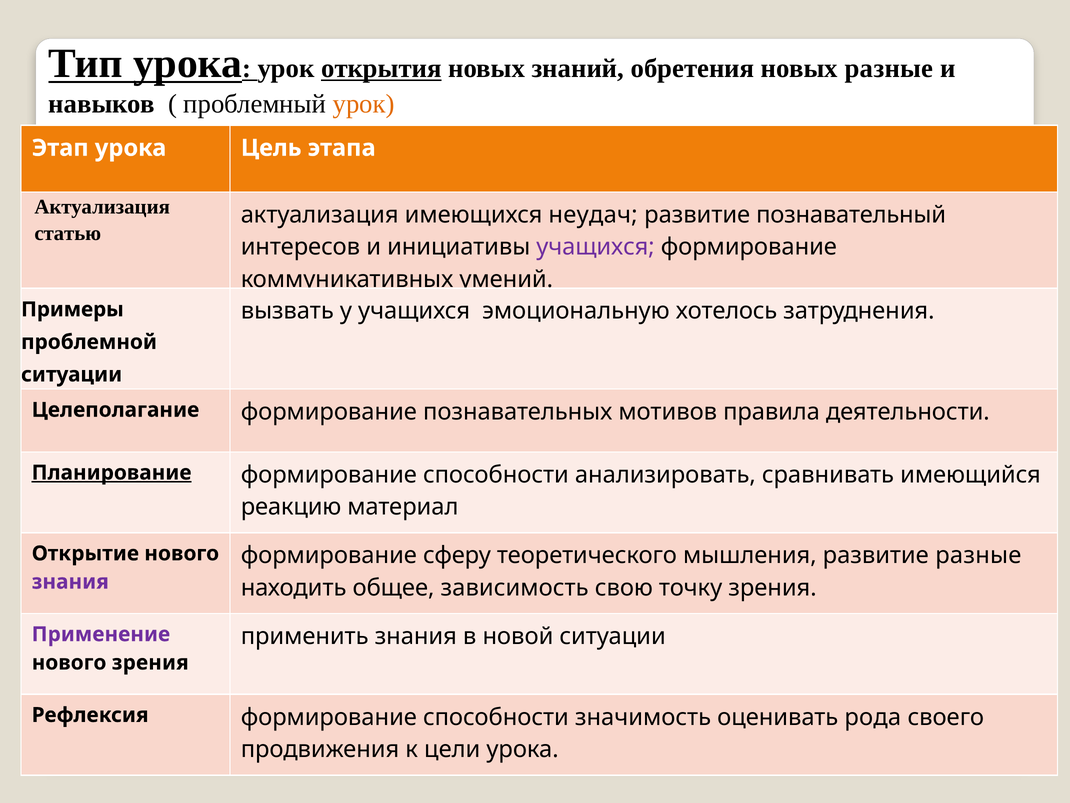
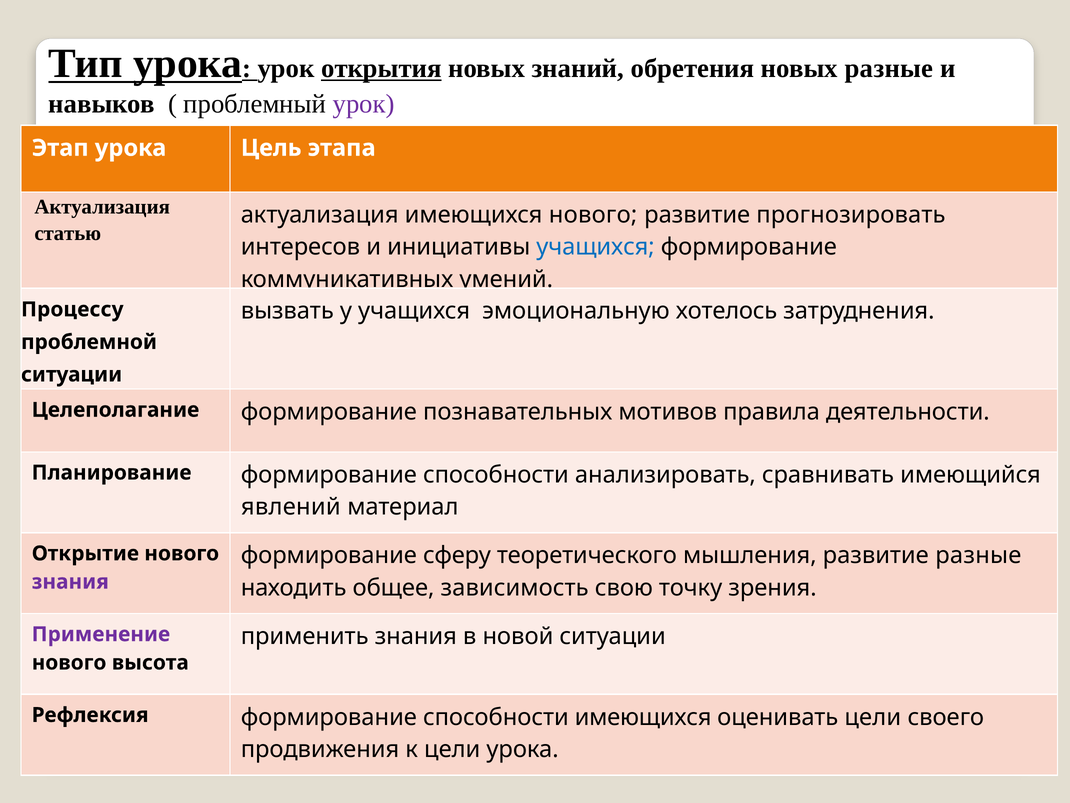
урок colour: orange -> purple (364, 104)
имеющихся неудач: неудач -> нового (593, 215)
познавательный: познавательный -> прогнозировать (851, 215)
учащихся colour: purple -> blue (596, 247)
Примеры: Примеры -> Процессу (72, 309)
Планирование underline: present -> none (112, 472)
реакцию: реакцию -> явлений (291, 507)
нового зрения: зрения -> высота (150, 662)
способности значимость: значимость -> имеющихся (643, 717)
оценивать рода: рода -> цели (873, 717)
